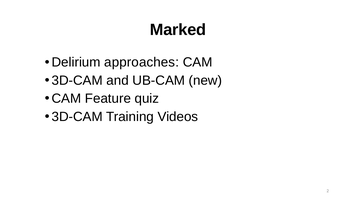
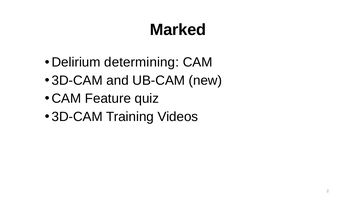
approaches: approaches -> determining (142, 62)
